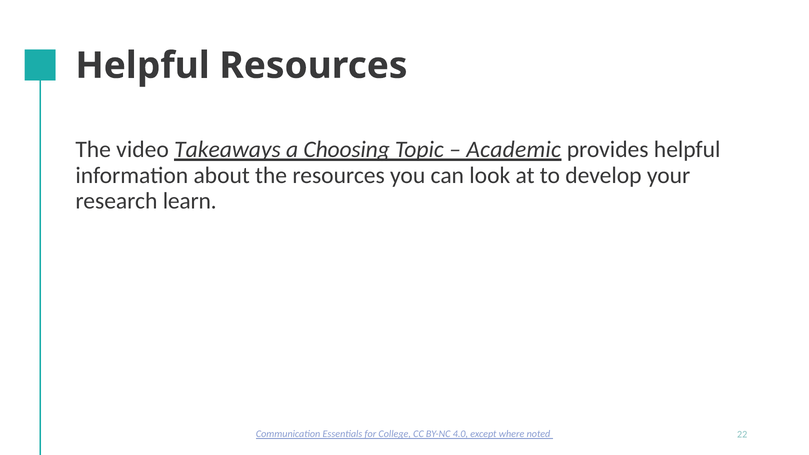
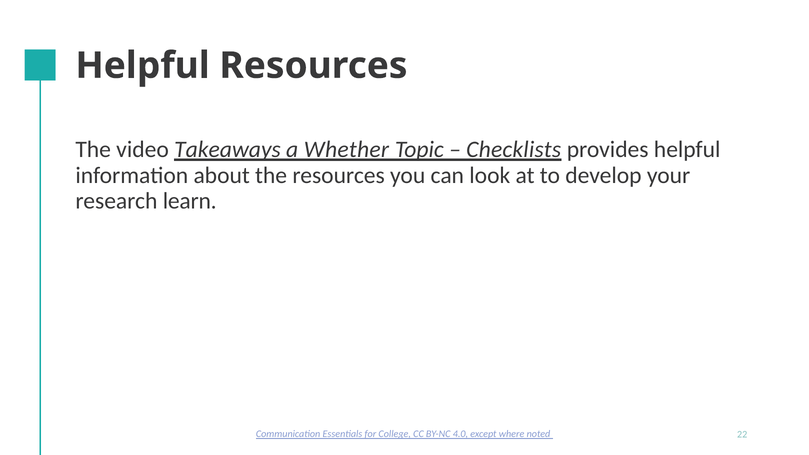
Choosing: Choosing -> Whether (346, 150)
Academic: Academic -> Checklists (514, 150)
